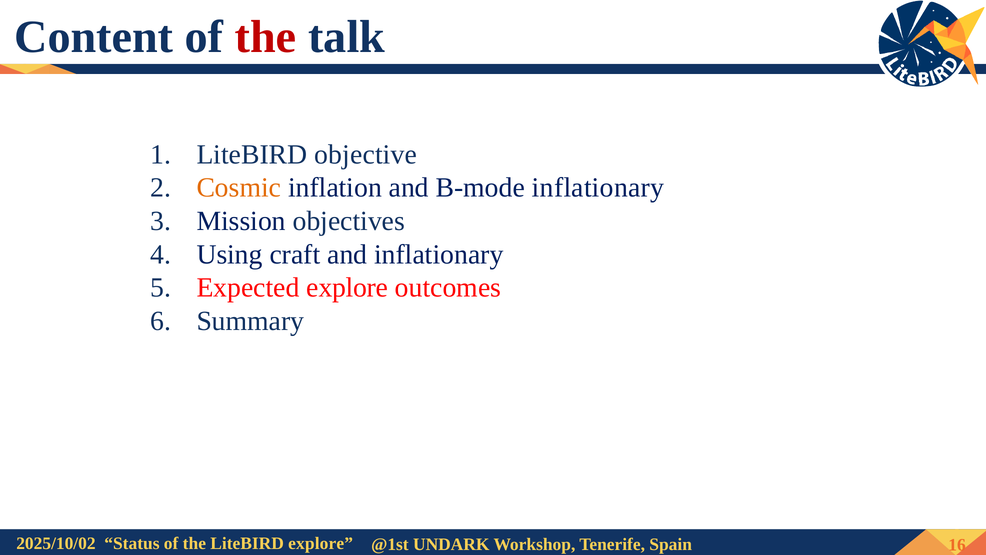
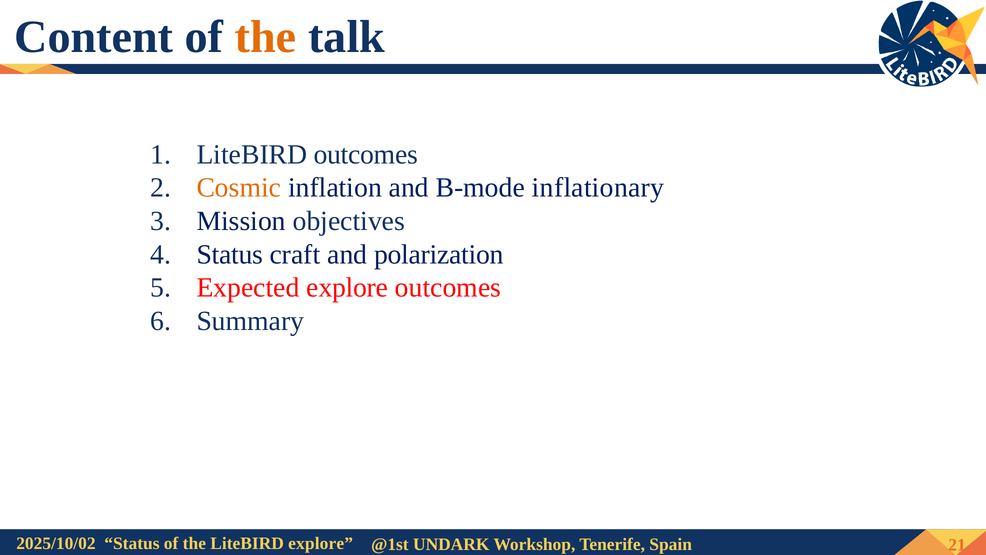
the colour: red -> orange (266, 37)
LiteBIRD objective: objective -> outcomes (366, 154)
Using: Using -> Status (230, 254)
and inflationary: inflationary -> polarization (439, 254)
16: 16 -> 21 (957, 544)
